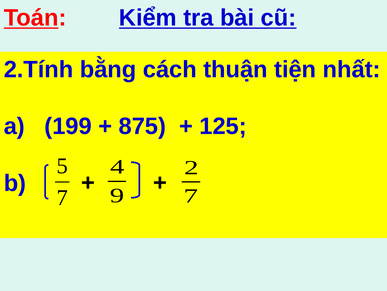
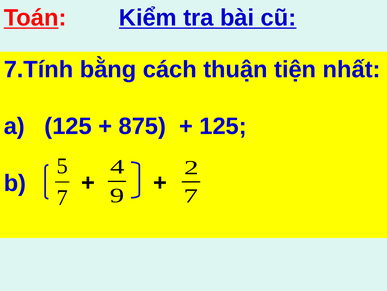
2.Tính: 2.Tính -> 7.Tính (39, 69)
199: 199 -> 125 (68, 126)
